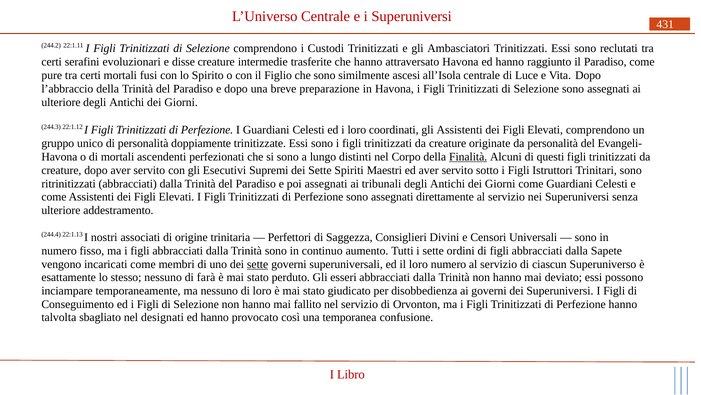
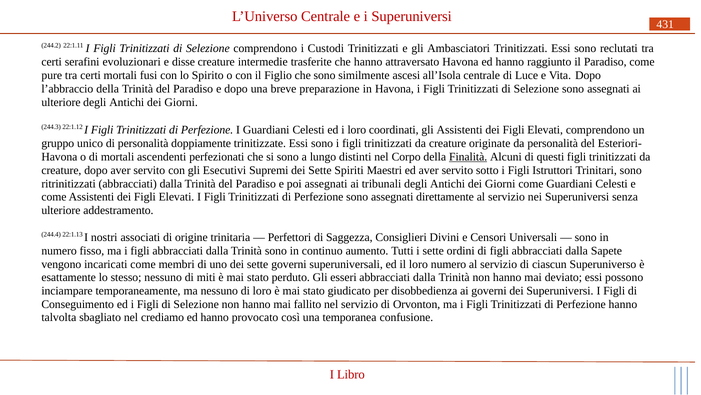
Evangeli-: Evangeli- -> Esteriori- (620, 143)
sette underline: present -> none (258, 264)
farà: farà -> miti (206, 277)
designati: designati -> crediamo (163, 317)
